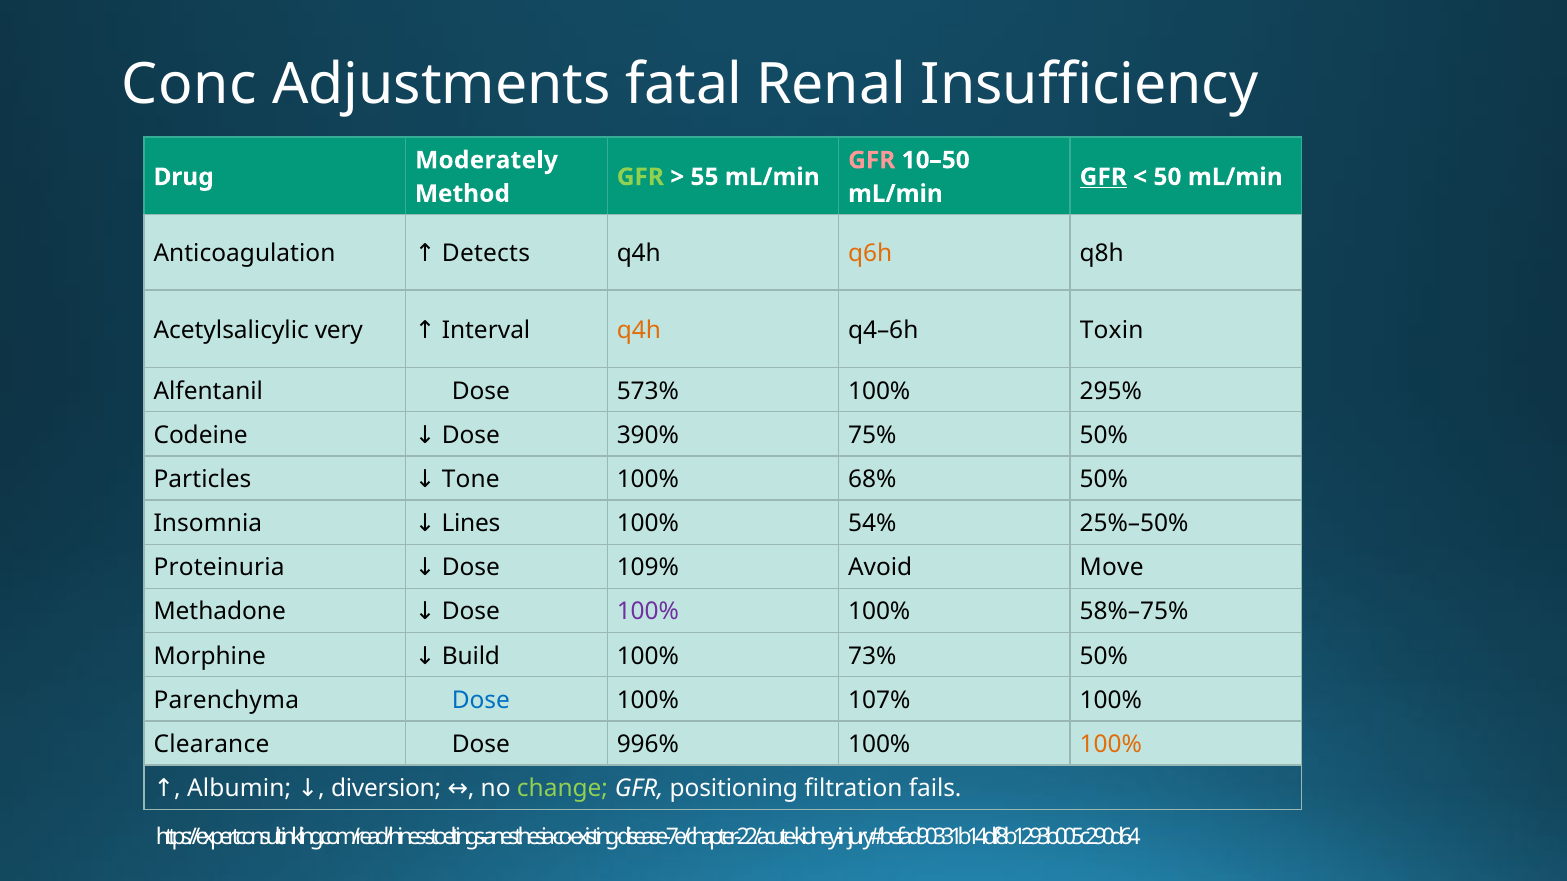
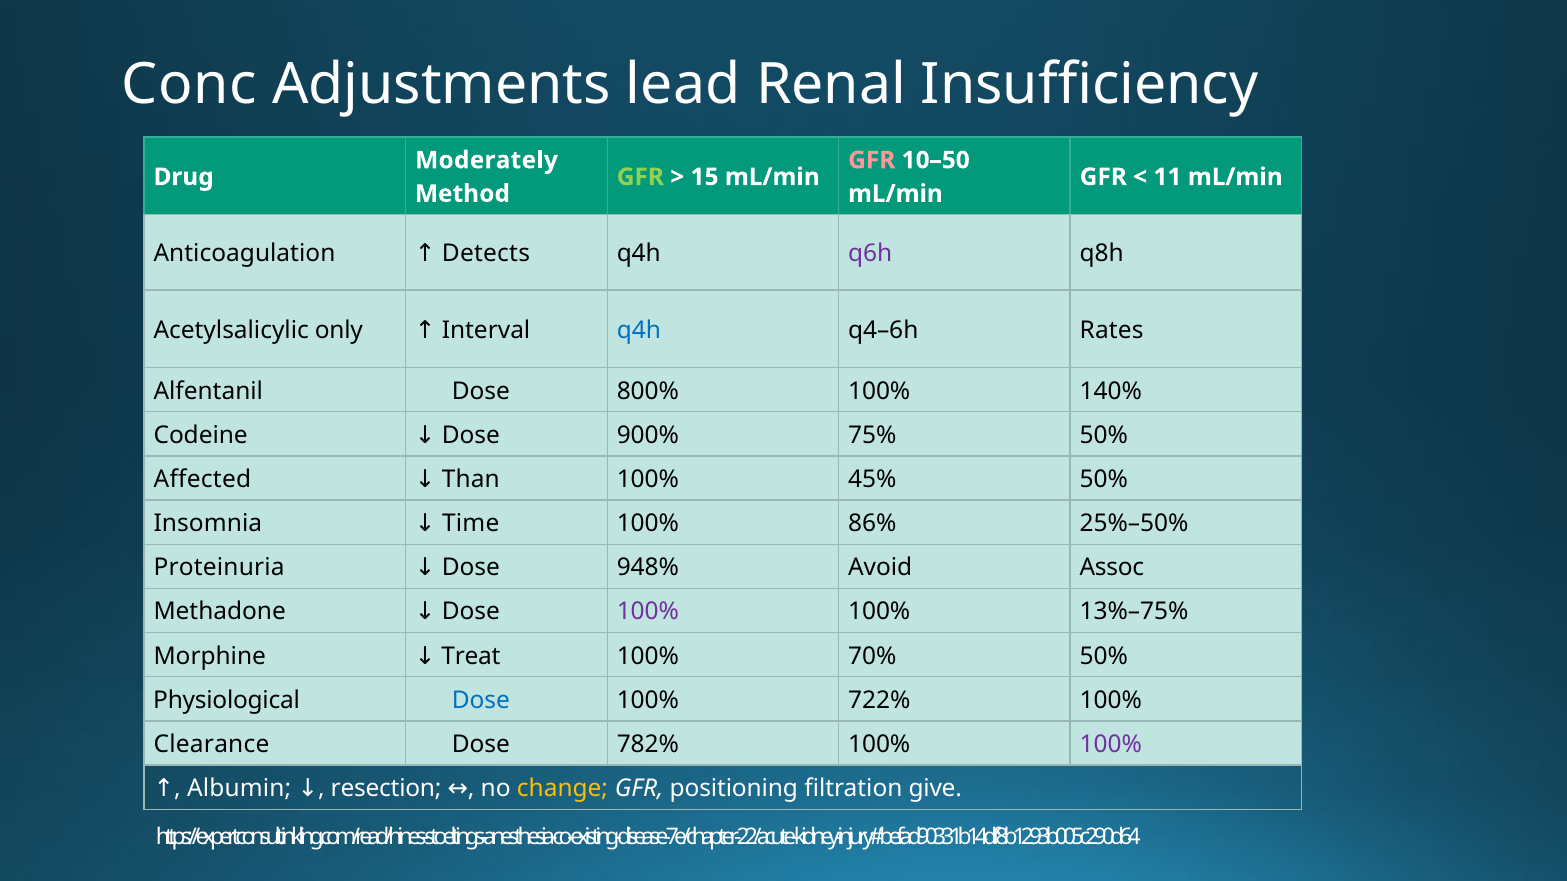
fatal: fatal -> lead (683, 84)
55: 55 -> 15 (705, 177)
GFR underline: present -> none (1103, 177)
50: 50 -> 11 (1167, 177)
q6h colour: orange -> purple (870, 254)
very: very -> only (339, 330)
q4h colour: orange -> blue (639, 330)
Toxin: Toxin -> Rates (1112, 330)
573%: 573% -> 800% (648, 391)
295%: 295% -> 140% (1111, 391)
390%: 390% -> 900% (648, 435)
Particles: Particles -> Affected (202, 480)
Tone: Tone -> Than (471, 480)
68%: 68% -> 45% (872, 480)
Lines: Lines -> Time (471, 524)
54%: 54% -> 86% (872, 524)
109%: 109% -> 948% (648, 568)
Move: Move -> Assoc (1112, 568)
58%–75%: 58%–75% -> 13%–75% (1134, 612)
Build: Build -> Treat (471, 656)
73%: 73% -> 70% (872, 656)
Parenchyma: Parenchyma -> Physiological (227, 701)
107%: 107% -> 722% (879, 701)
996%: 996% -> 782% (648, 745)
100% colour: orange -> purple (1111, 745)
diversion: diversion -> resection (386, 789)
change colour: light green -> yellow (562, 789)
fails: fails -> give (935, 789)
